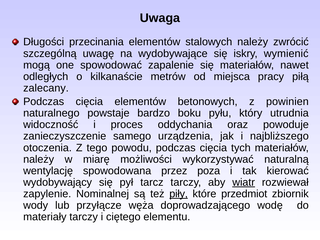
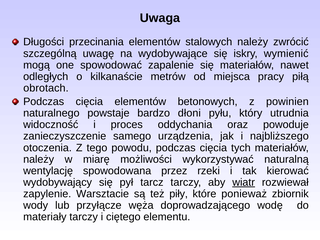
zalecany: zalecany -> obrotach (46, 88)
boku: boku -> dłoni (189, 113)
poza: poza -> rzeki (209, 171)
Nominalnej: Nominalnej -> Warsztacie (103, 194)
piły underline: present -> none (179, 194)
przedmiot: przedmiot -> ponieważ (244, 194)
